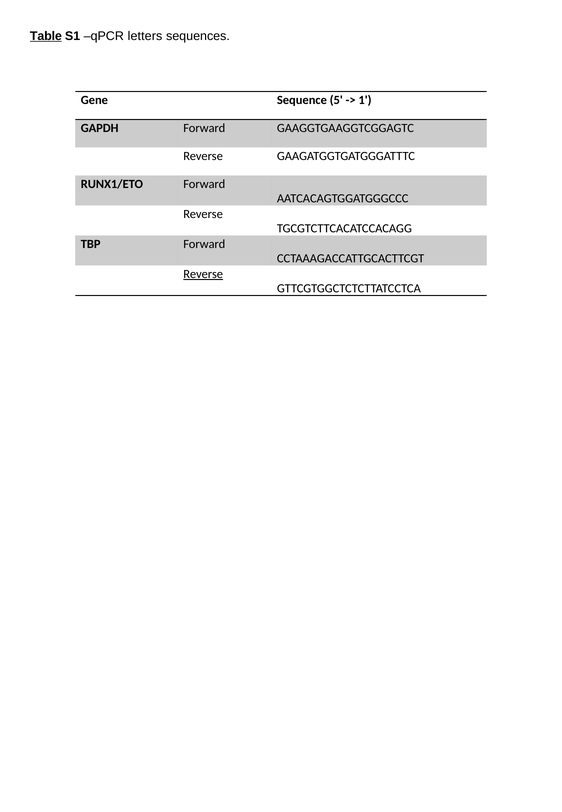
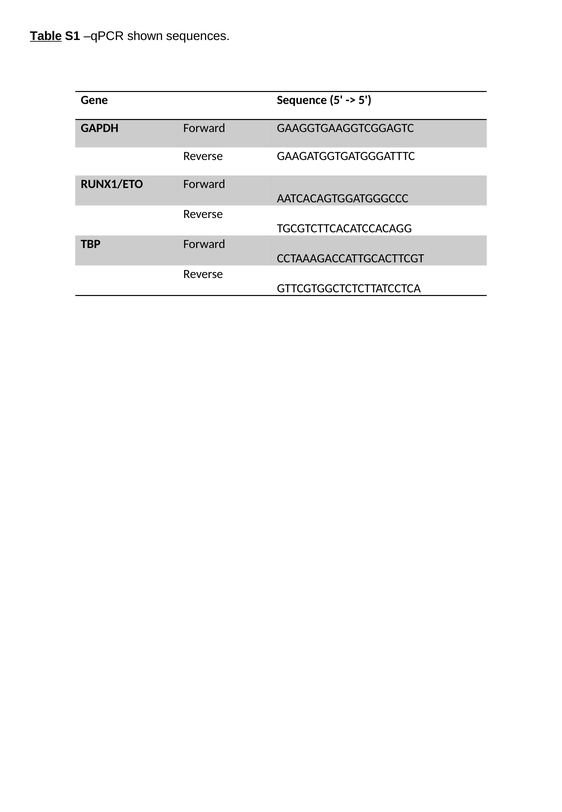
letters: letters -> shown (145, 36)
1: 1 -> 5 (365, 100)
Reverse underline: present -> none (203, 274)
